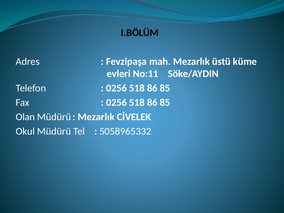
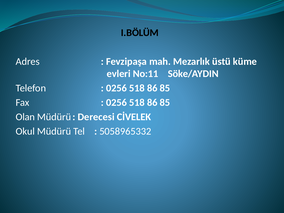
Müdürü Mezarlık: Mezarlık -> Derecesi (96, 117)
